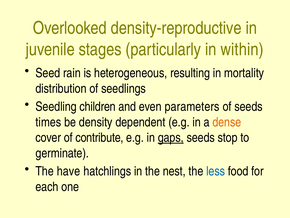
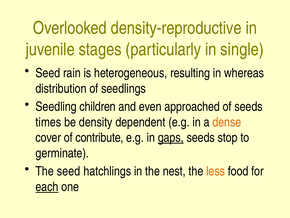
within: within -> single (242, 49)
mortality: mortality -> whereas (244, 73)
parameters: parameters -> approached (192, 106)
The have: have -> seed (69, 171)
less colour: blue -> orange (216, 171)
each underline: none -> present (47, 186)
